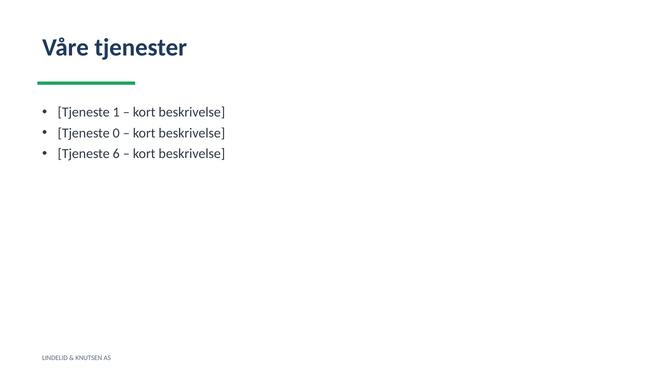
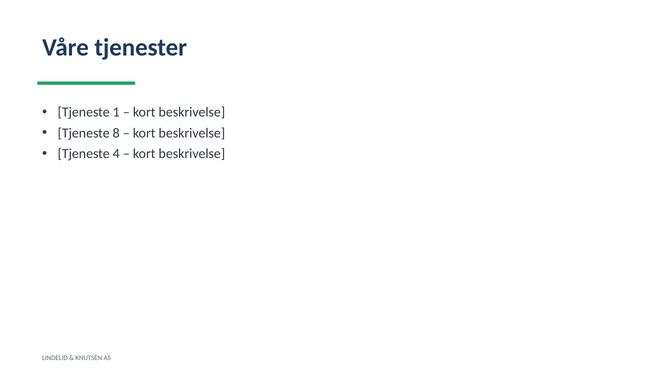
0: 0 -> 8 (116, 133)
6: 6 -> 4 (116, 154)
